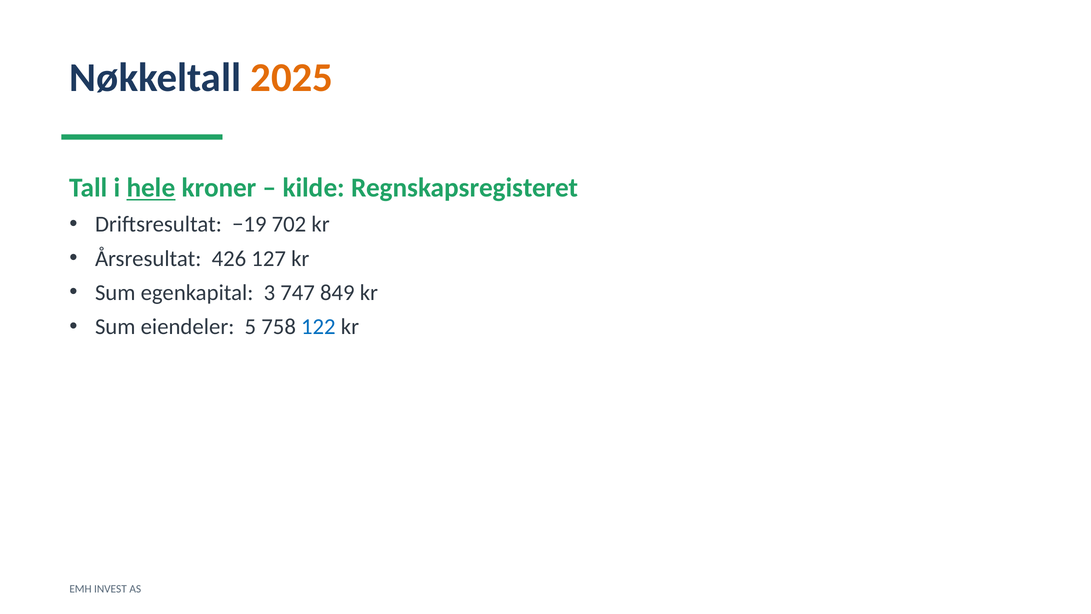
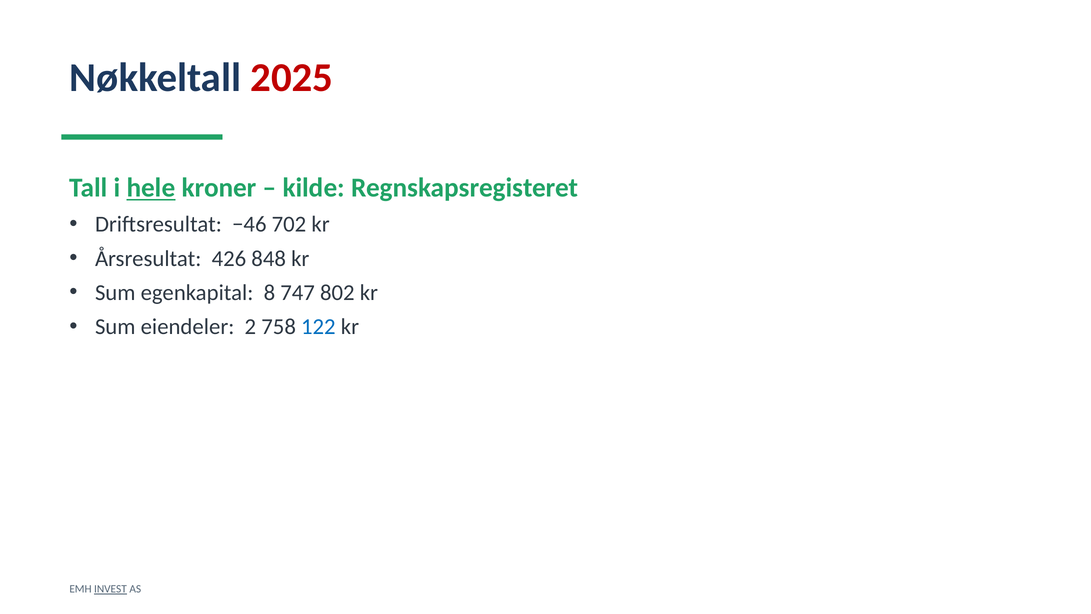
2025 colour: orange -> red (292, 78)
−19: −19 -> −46 (249, 224)
127: 127 -> 848 (269, 258)
3: 3 -> 8 (269, 293)
849: 849 -> 802 (337, 293)
5: 5 -> 2 (250, 327)
INVEST underline: none -> present (110, 589)
